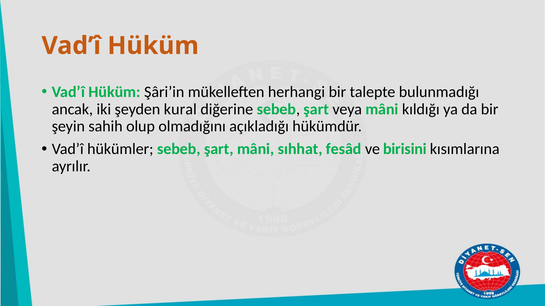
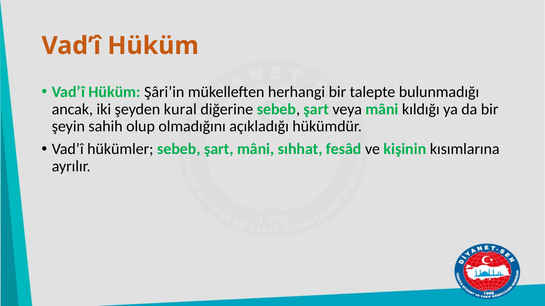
birisini: birisini -> kişinin (405, 149)
